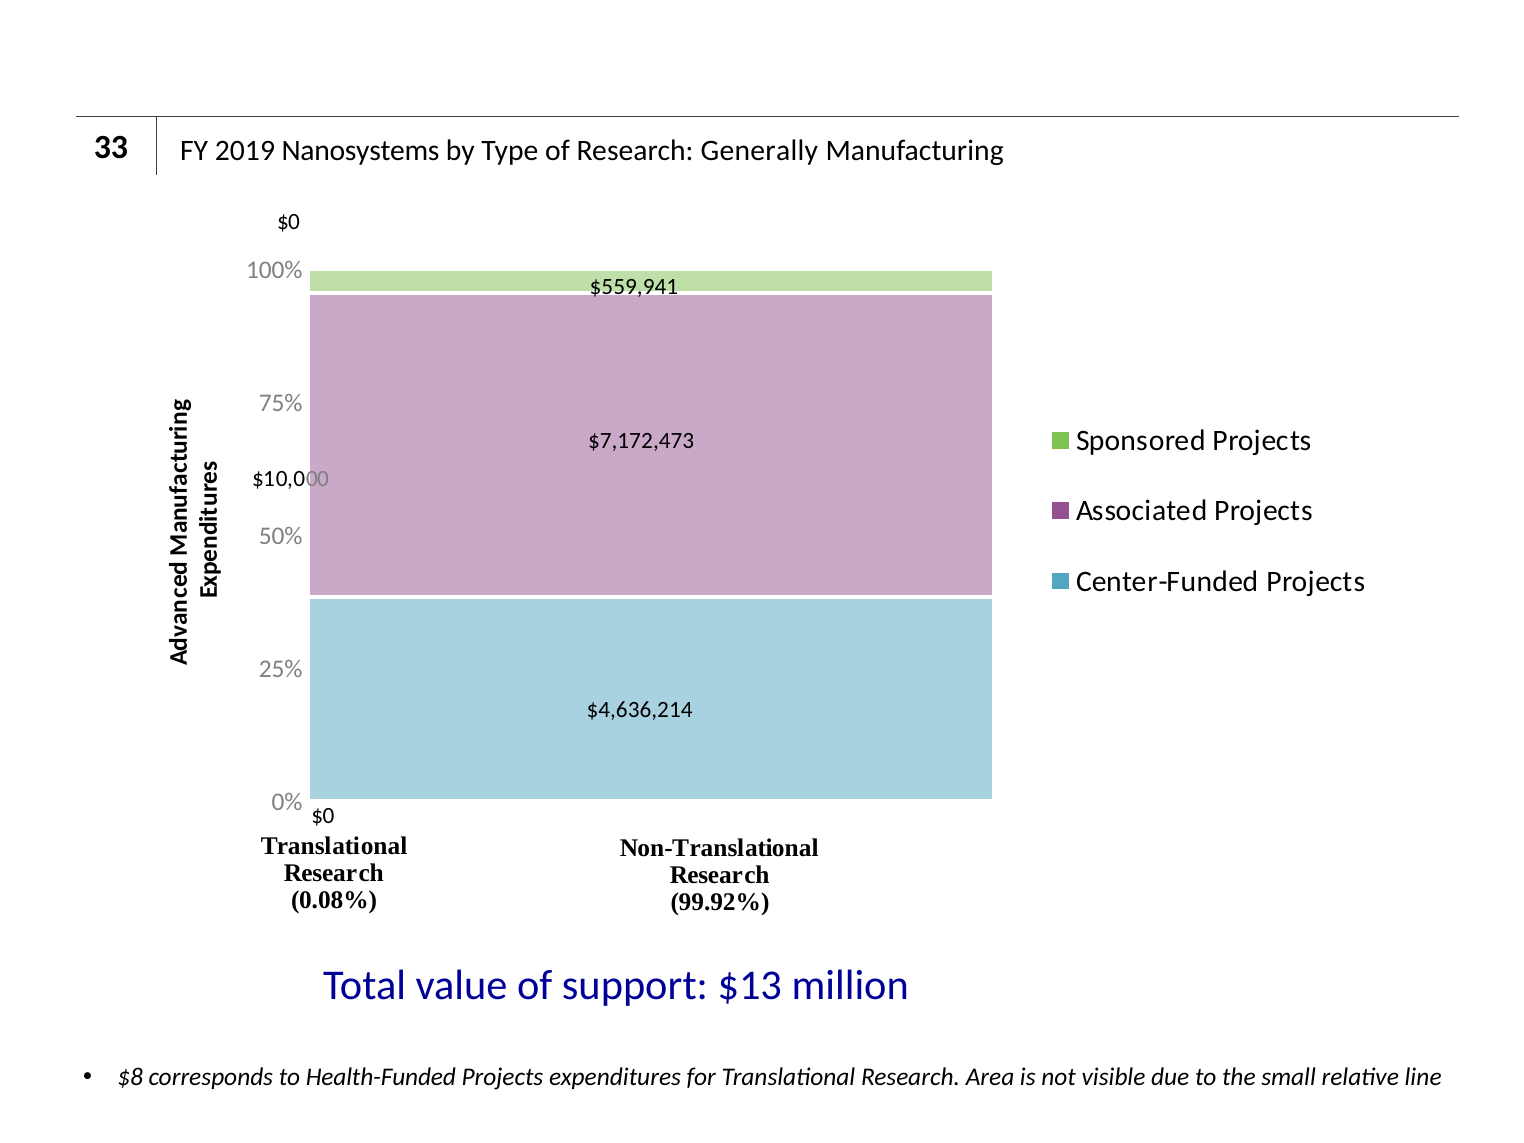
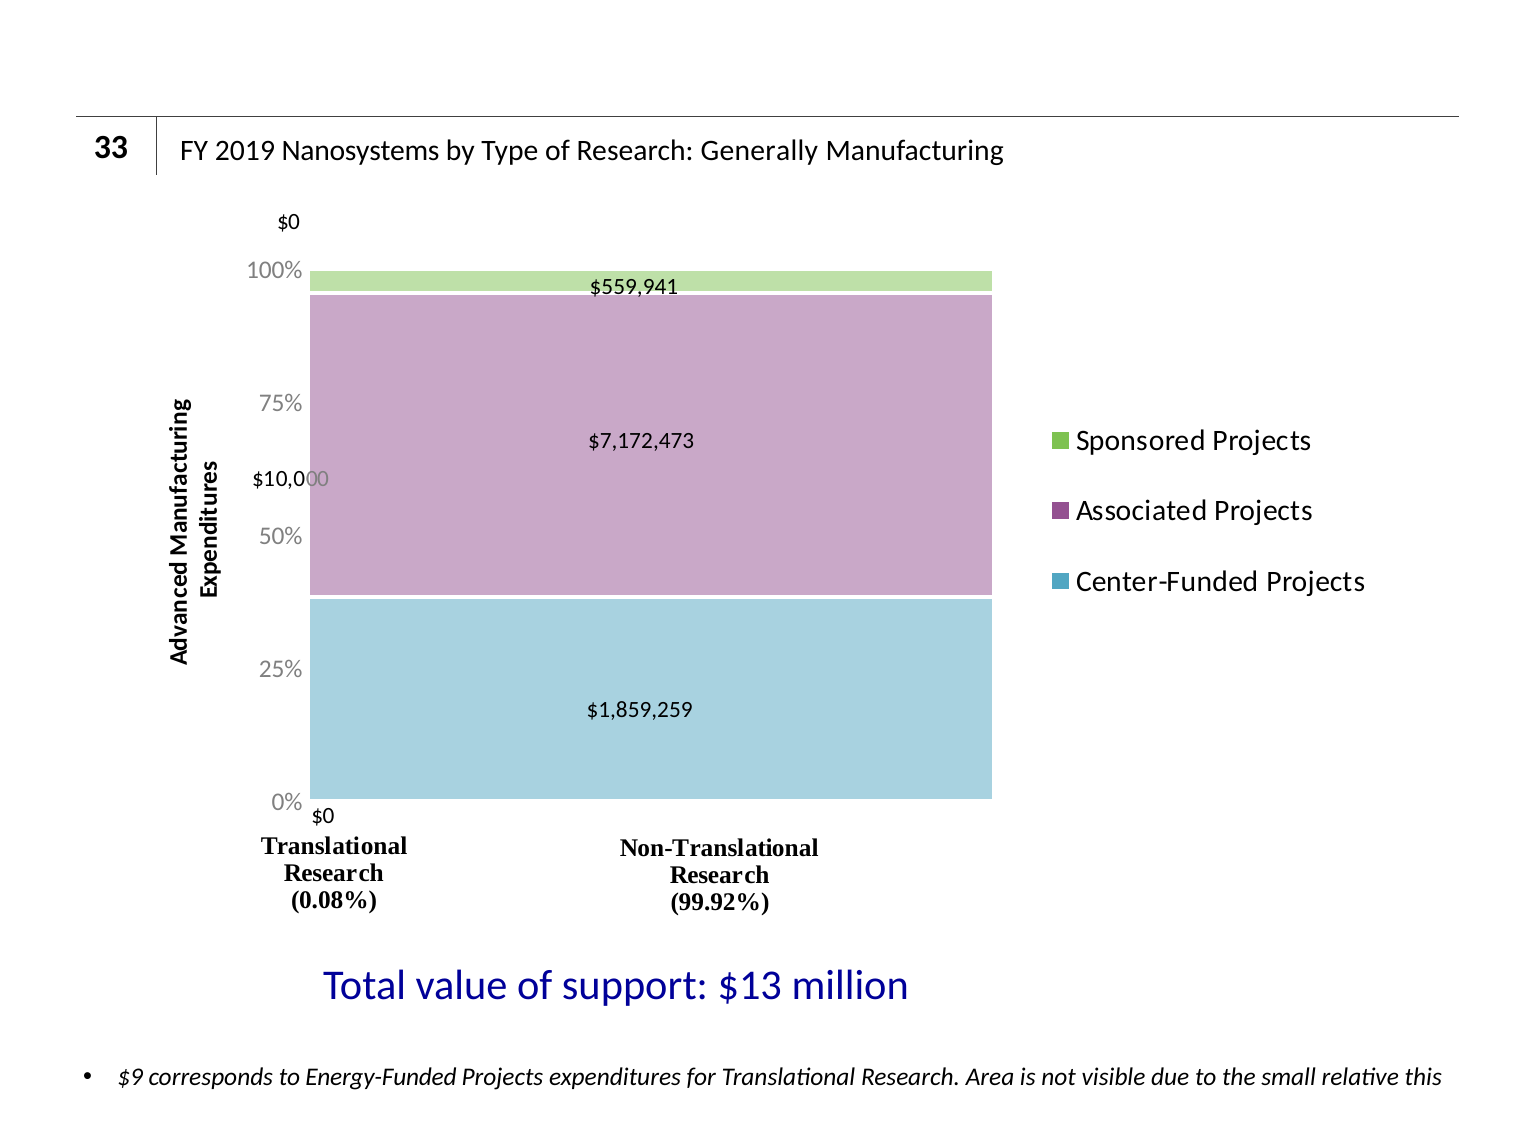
$4,636,214: $4,636,214 -> $1,859,259 (640, 710)
$8: $8 -> $9 (130, 1077)
Health-Funded: Health-Funded -> Energy-Funded (381, 1077)
line: line -> this (1423, 1077)
